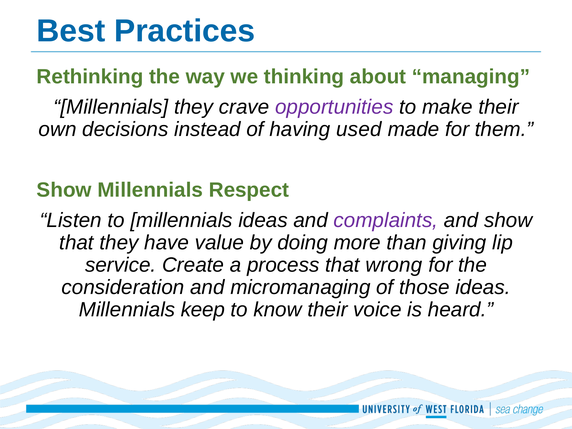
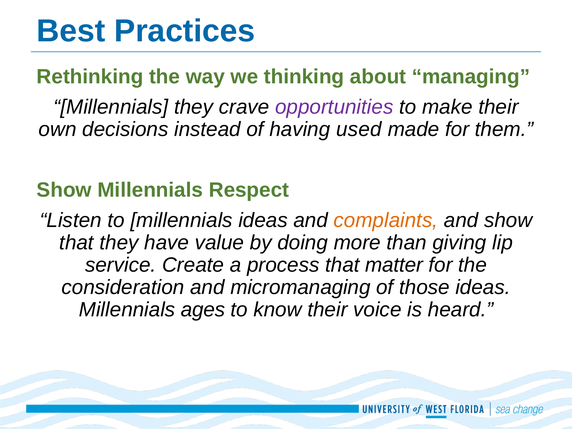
complaints colour: purple -> orange (386, 220)
wrong: wrong -> matter (394, 265)
keep: keep -> ages (203, 310)
